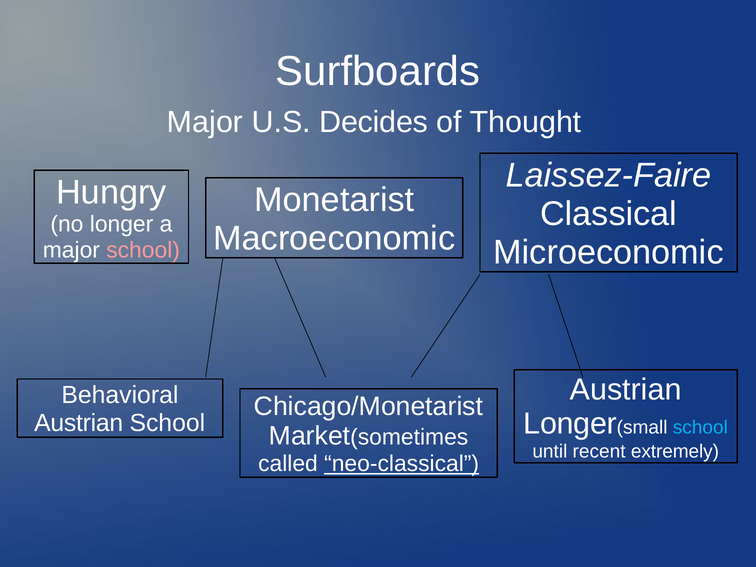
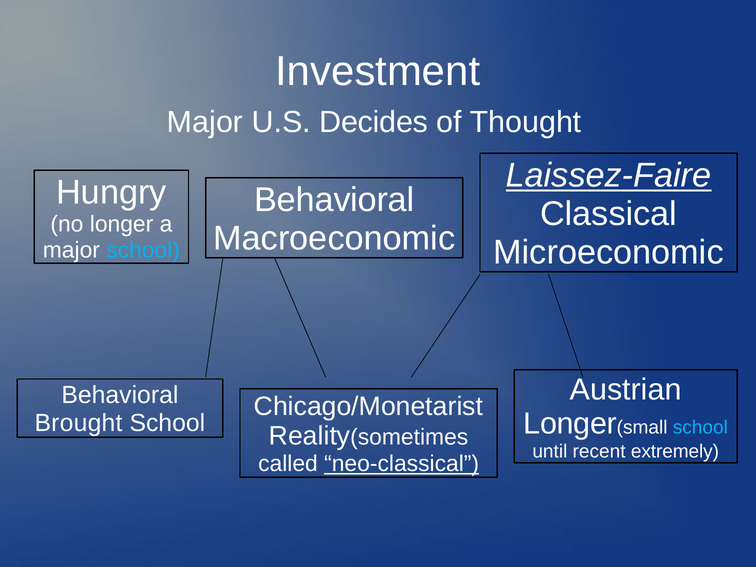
Surfboards: Surfboards -> Investment (378, 72)
Laissez-Faire underline: none -> present (609, 176)
Monetarist: Monetarist -> Behavioral (334, 200)
school colour: pink -> light blue (143, 250)
Austrian: Austrian -> Brought (78, 423)
Market: Market -> Reality (310, 436)
